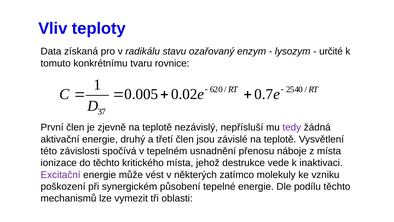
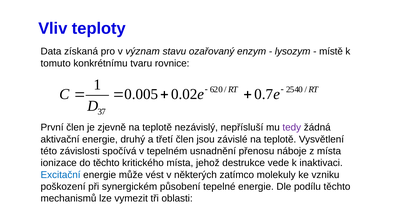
radikálu: radikálu -> význam (143, 51)
určité: určité -> místě (331, 51)
Excitační colour: purple -> blue (61, 175)
